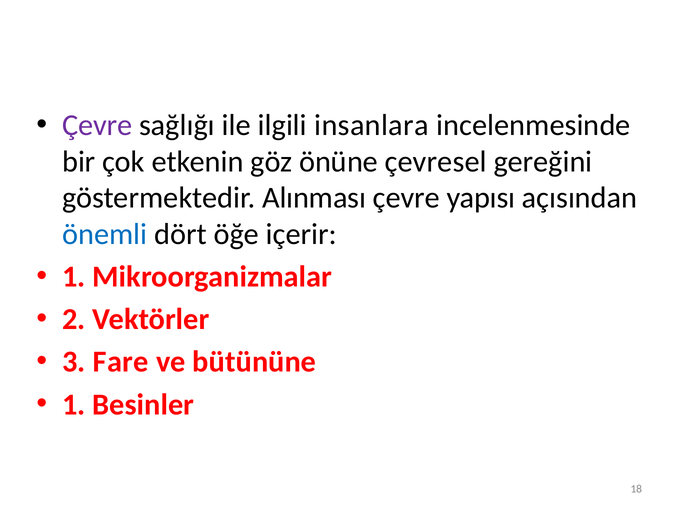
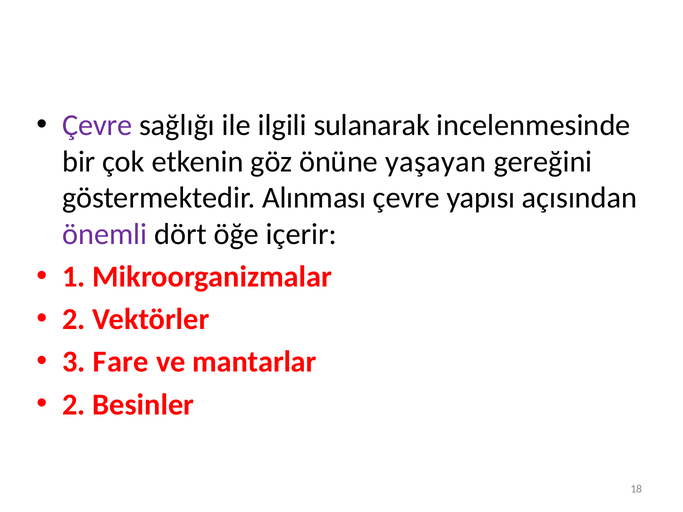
insanlara: insanlara -> sulanarak (372, 125)
çevresel: çevresel -> yaşayan (436, 162)
önemli colour: blue -> purple (105, 235)
bütününe: bütününe -> mantarlar (254, 362)
1: 1 -> 2 (74, 405)
